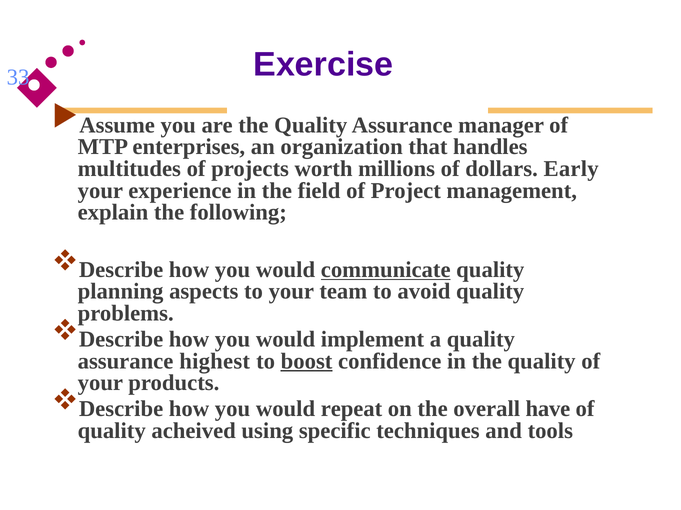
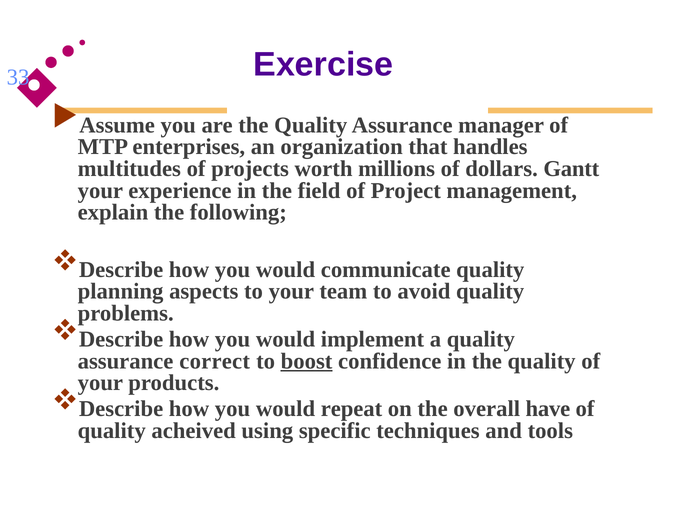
Early: Early -> Gantt (571, 169)
communicate underline: present -> none (386, 270)
highest: highest -> correct (215, 362)
